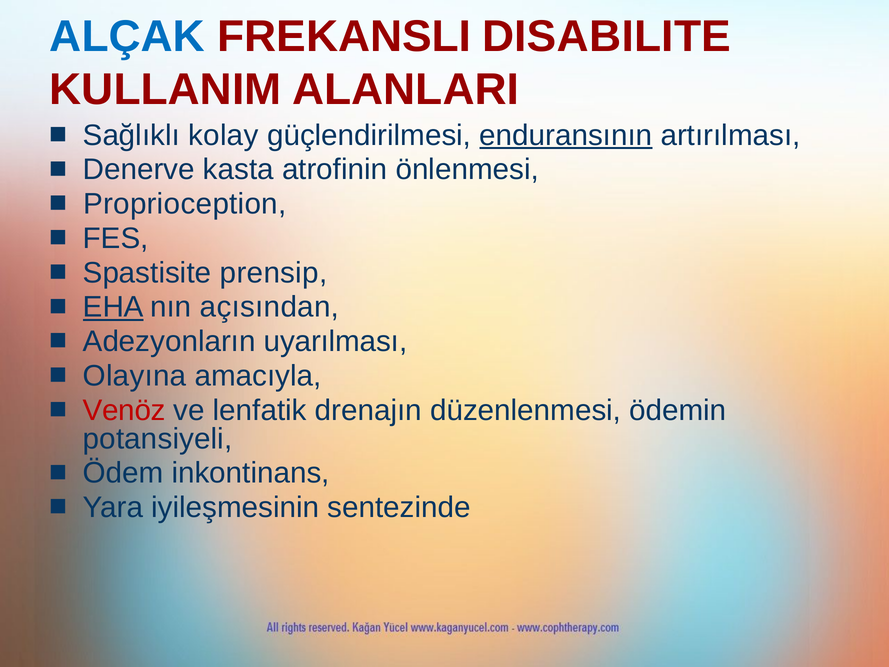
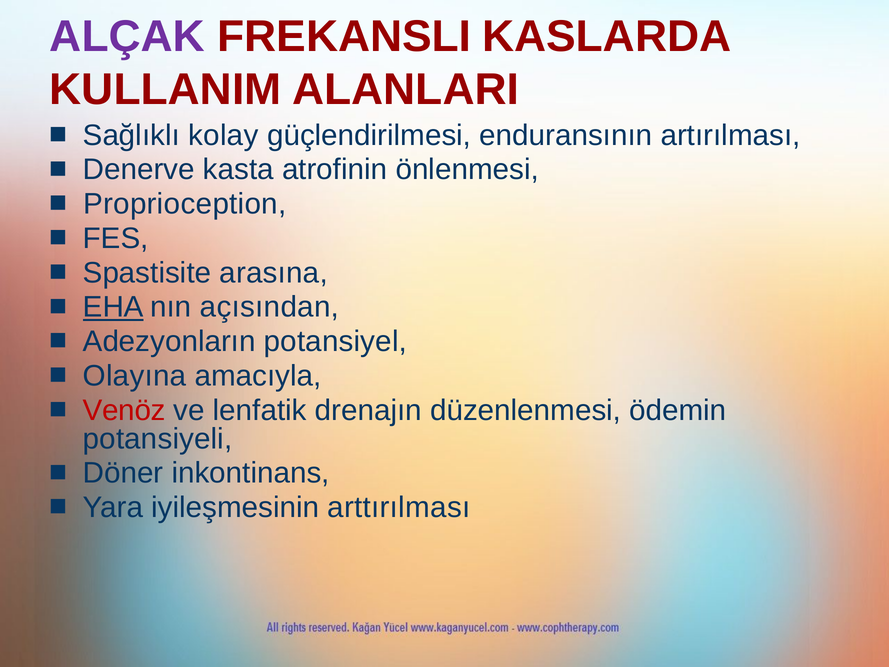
ALÇAK colour: blue -> purple (127, 36)
DISABILITE: DISABILITE -> KASLARDA (607, 36)
enduransının underline: present -> none (566, 135)
prensip: prensip -> arasına (274, 273)
uyarılması: uyarılması -> potansiyel (335, 341)
Ödem: Ödem -> Döner (123, 473)
sentezinde: sentezinde -> arttırılması (399, 507)
